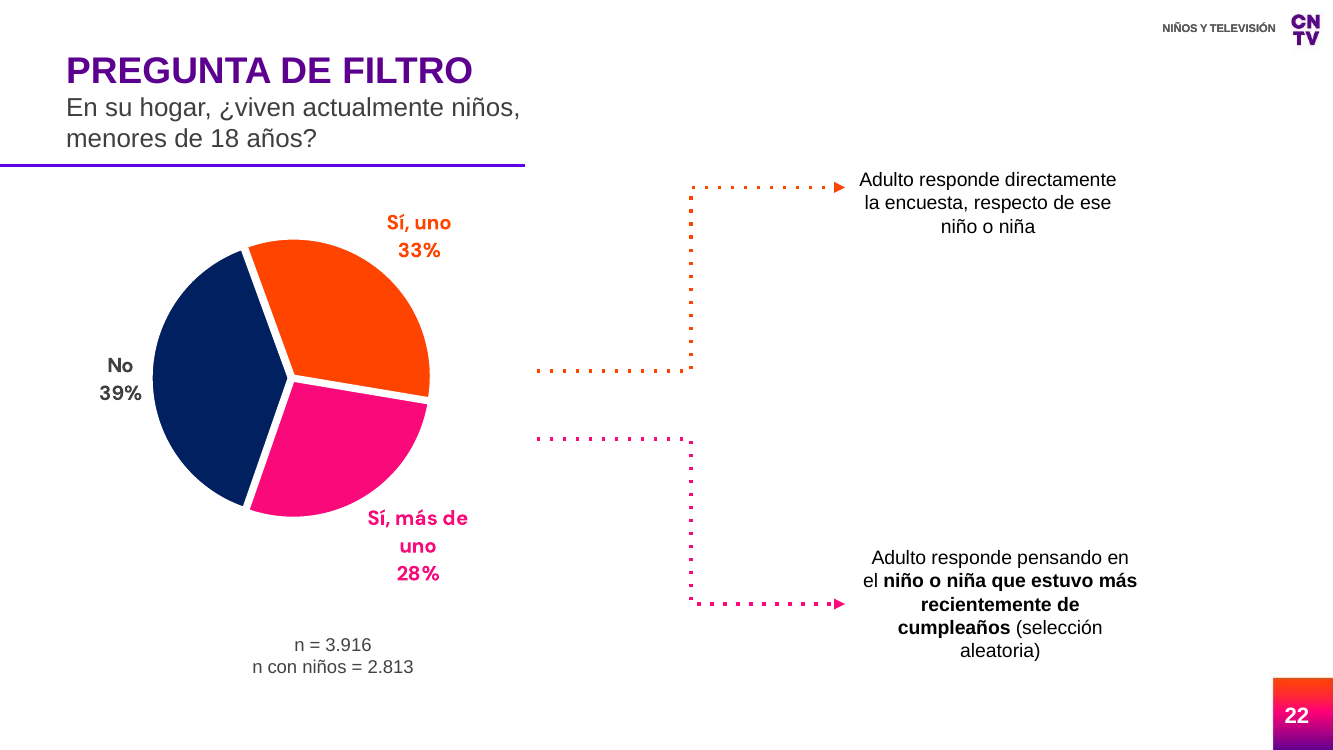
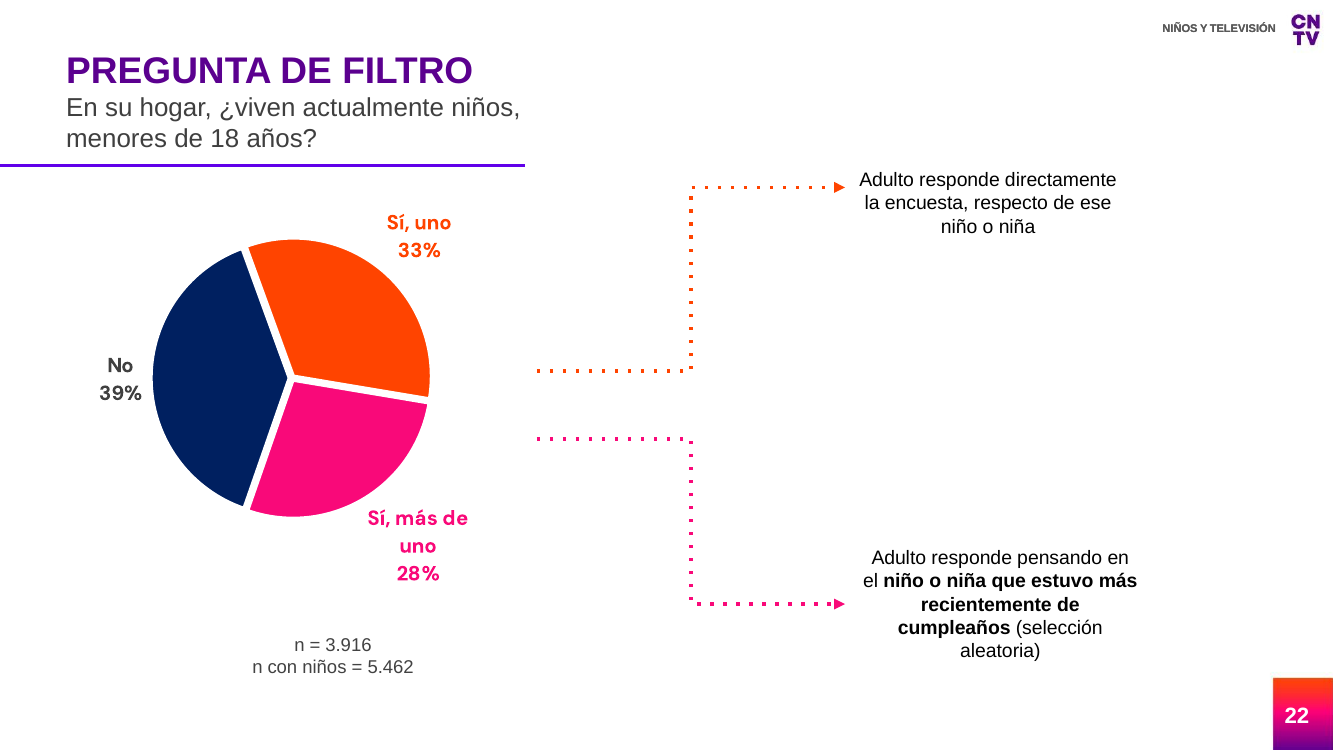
2.813: 2.813 -> 5.462 (391, 667)
